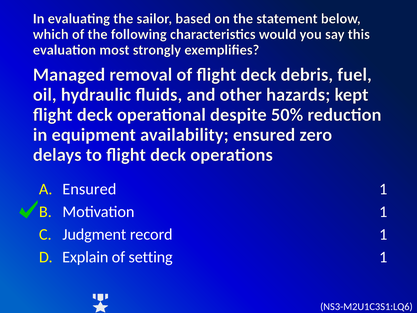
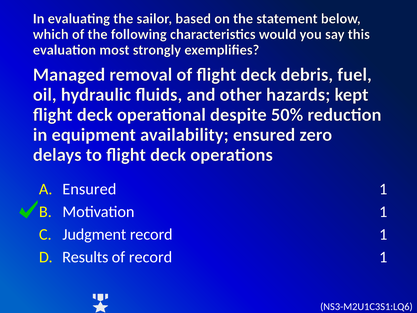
Explain: Explain -> Results (85, 257)
of setting: setting -> record (151, 257)
